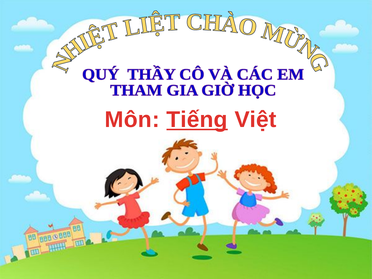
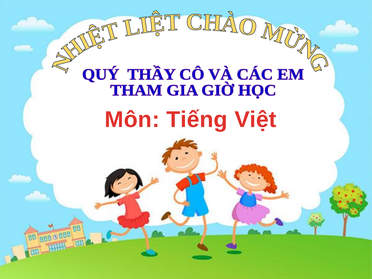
Tiếng underline: present -> none (197, 120)
